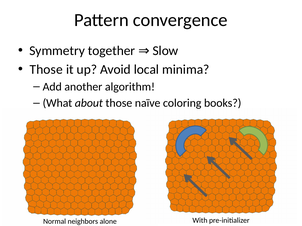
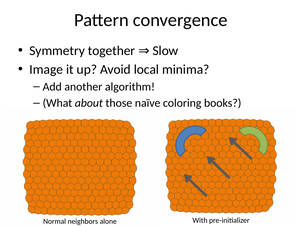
Those: Those -> Image (46, 70)
